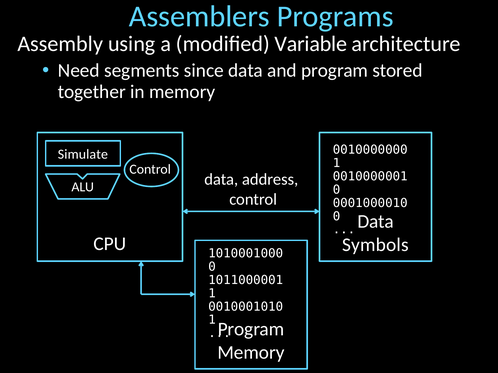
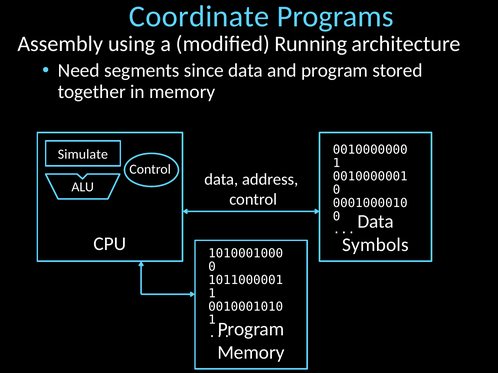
Assemblers: Assemblers -> Coordinate (199, 17)
Variable: Variable -> Running (311, 44)
